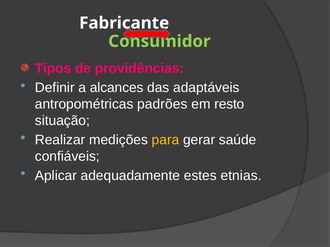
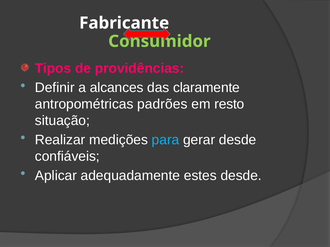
adaptáveis: adaptáveis -> claramente (206, 88)
para colour: yellow -> light blue (166, 140)
gerar saúde: saúde -> desde (238, 140)
estes etnias: etnias -> desde (241, 176)
